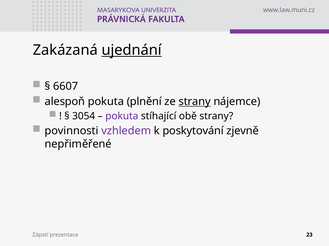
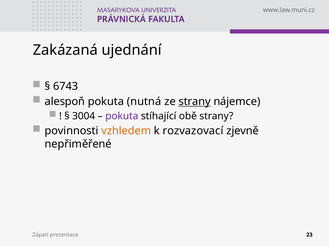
ujednání underline: present -> none (132, 50)
6607: 6607 -> 6743 (66, 87)
plnění: plnění -> nutná (144, 102)
3054: 3054 -> 3004 (84, 116)
vzhledem colour: purple -> orange (126, 131)
poskytování: poskytování -> rozvazovací (193, 131)
